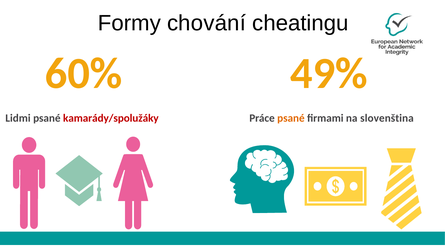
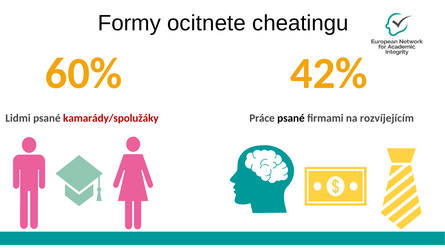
chování: chování -> ocitnete (206, 23)
49%: 49% -> 42% (329, 74)
psané colour: orange -> black (291, 118)
slovenština: slovenština -> rozvíjejícím (387, 118)
